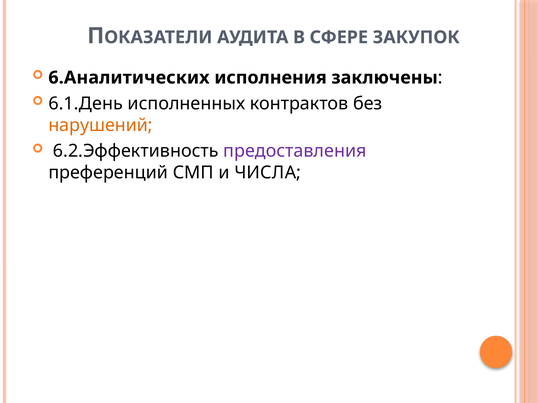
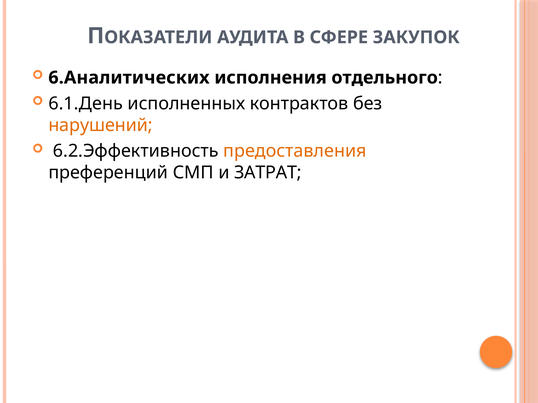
заключены: заключены -> отдельного (385, 78)
предоставления colour: purple -> orange (295, 151)
ЧИСЛА: ЧИСЛА -> ЗАТРАТ (268, 173)
